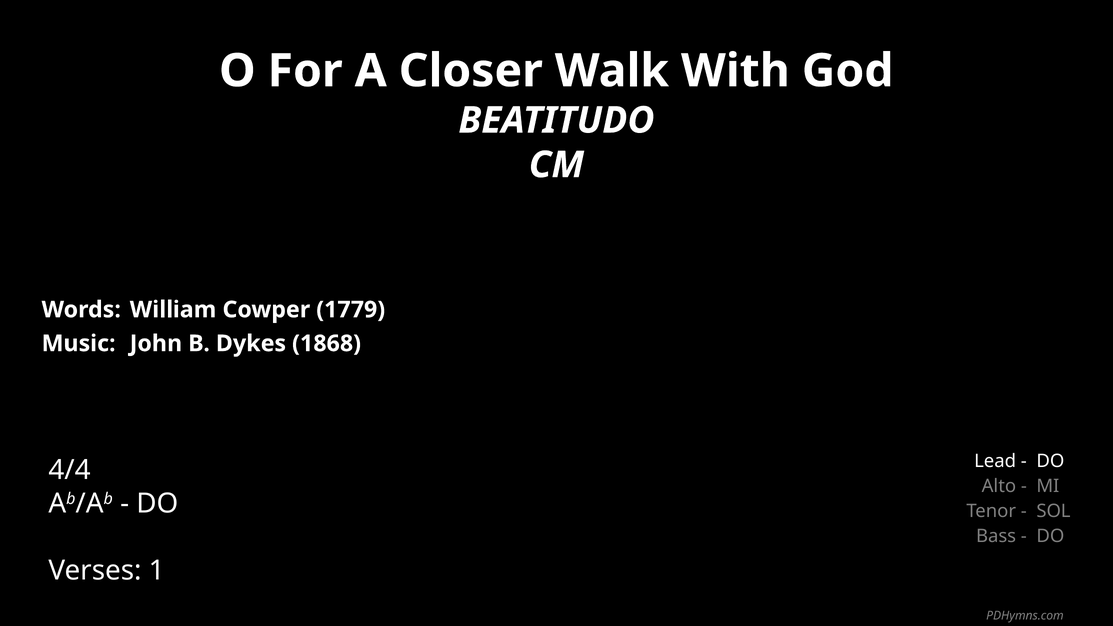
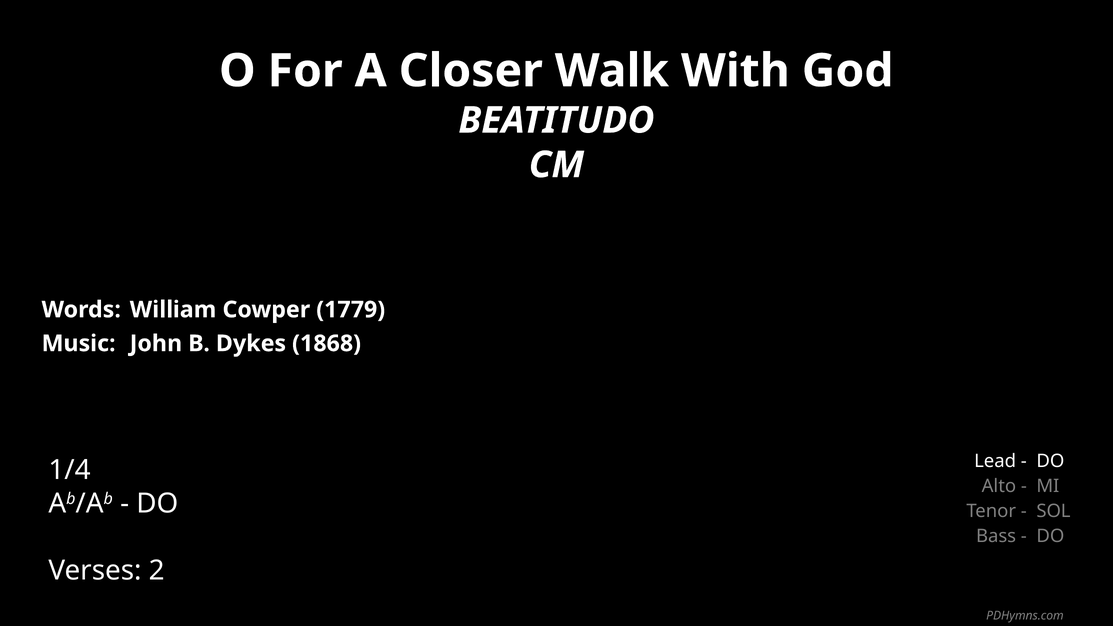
4/4: 4/4 -> 1/4 (70, 470)
1: 1 -> 2 (157, 570)
